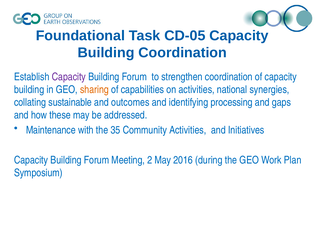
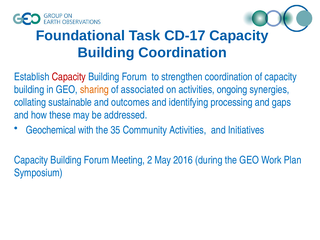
CD-05: CD-05 -> CD-17 (185, 36)
Capacity colour: purple -> red (69, 77)
capabilities: capabilities -> associated (142, 90)
national: national -> ongoing (232, 90)
Maintenance: Maintenance -> Geochemical (51, 130)
